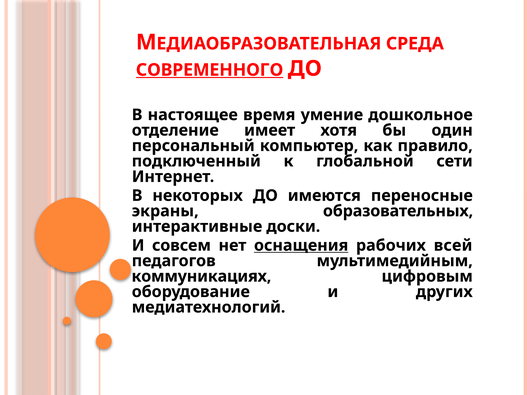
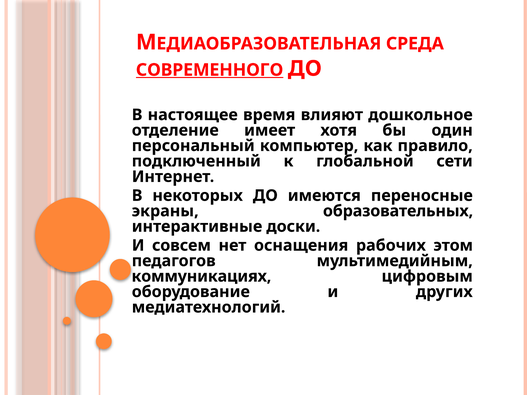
умение: умение -> влияют (332, 115)
оснащения underline: present -> none (301, 246)
всей: всей -> этом (453, 246)
